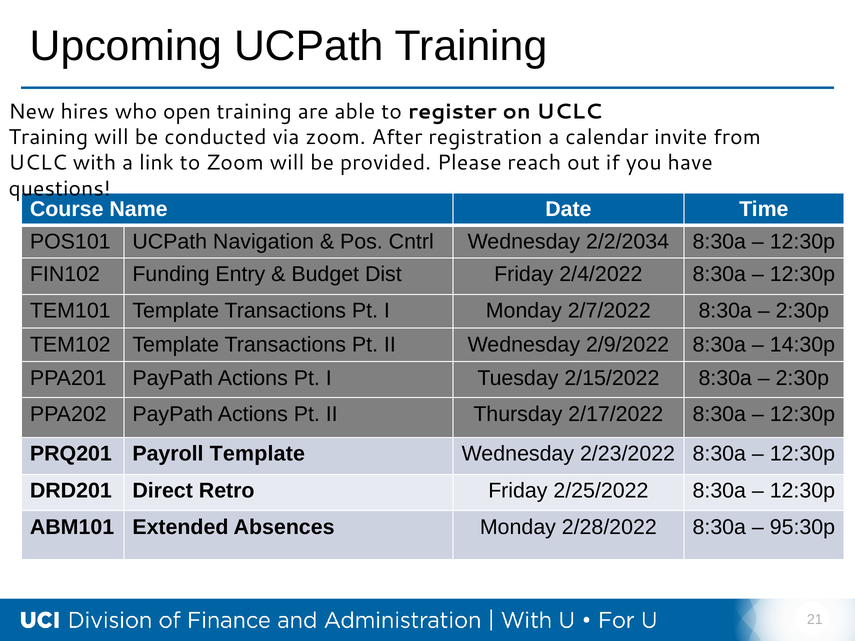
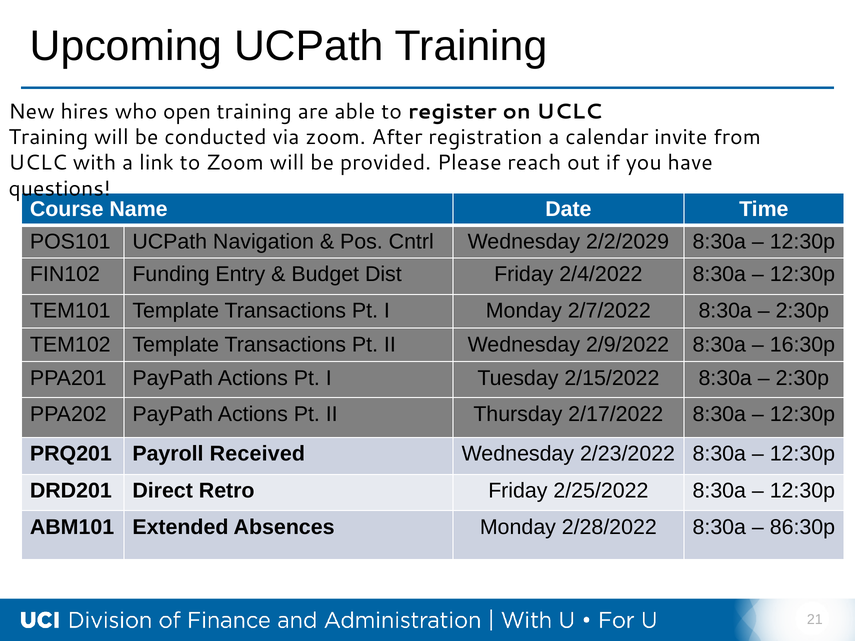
2/2/2034: 2/2/2034 -> 2/2/2029 (628, 242)
14:30p: 14:30p -> 16:30p (802, 345)
Payroll Template: Template -> Received (257, 454)
95:30p: 95:30p -> 86:30p (802, 527)
